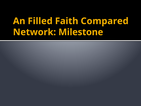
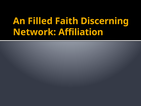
Compared: Compared -> Discerning (105, 21)
Milestone: Milestone -> Affiliation (81, 32)
